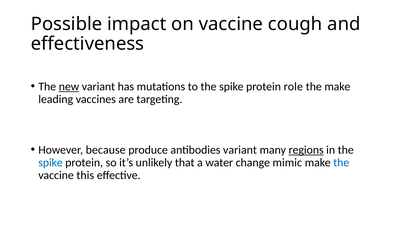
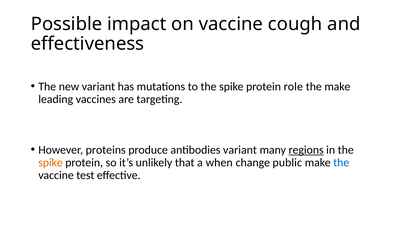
new underline: present -> none (69, 87)
because: because -> proteins (106, 150)
spike colour: blue -> orange (51, 163)
water: water -> when (219, 163)
mimic: mimic -> public (287, 163)
this: this -> test (85, 175)
